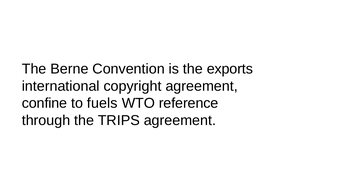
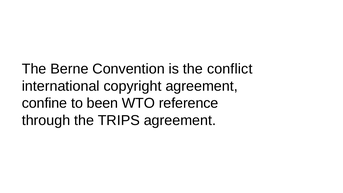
exports: exports -> conflict (230, 69)
fuels: fuels -> been (102, 103)
